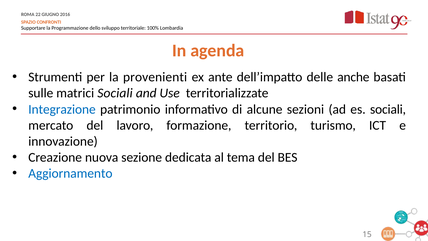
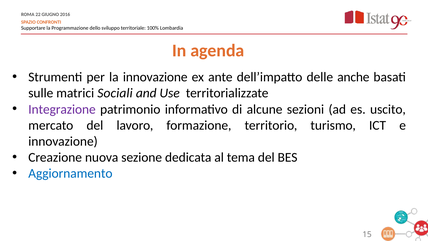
la provenienti: provenienti -> innovazione (155, 77)
Integrazione colour: blue -> purple (62, 109)
es sociali: sociali -> uscito (388, 109)
